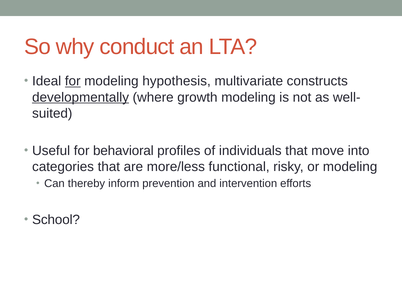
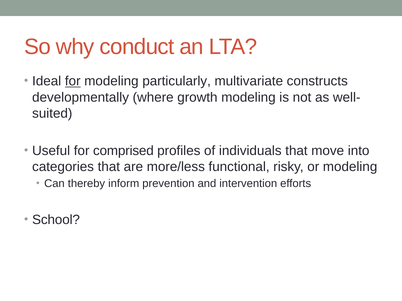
hypothesis: hypothesis -> particularly (177, 81)
developmentally underline: present -> none (81, 97)
behavioral: behavioral -> comprised (123, 151)
